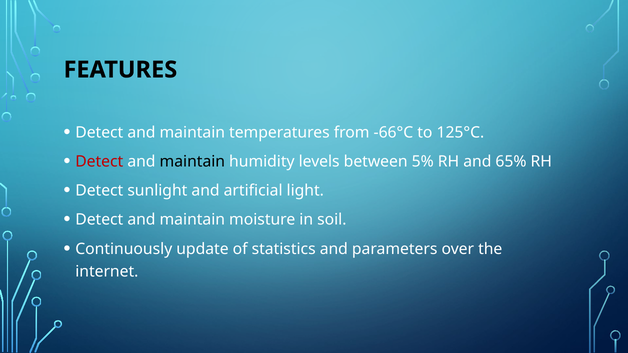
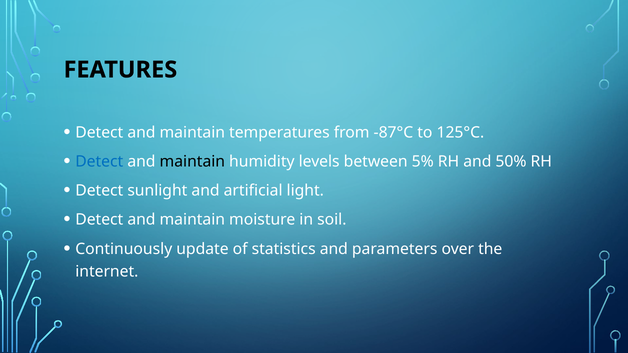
-66°C: -66°C -> -87°C (393, 133)
Detect colour: red -> blue (99, 162)
65%: 65% -> 50% (511, 162)
